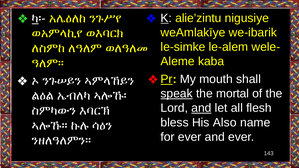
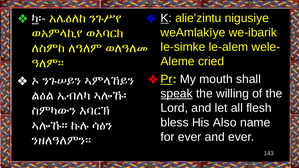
kaba: kaba -> cried (211, 61)
mortal: mortal -> willing (233, 94)
and underline: present -> none (201, 108)
